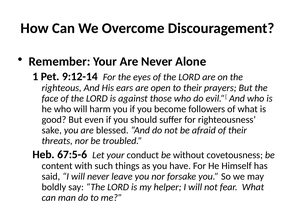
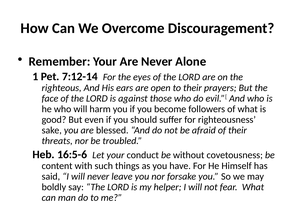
9:12-14: 9:12-14 -> 7:12-14 (80, 77)
67:5-6: 67:5-6 -> 16:5-6 (72, 155)
